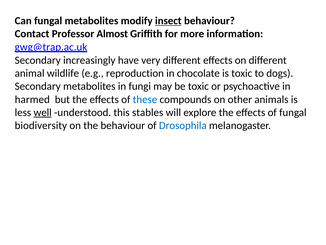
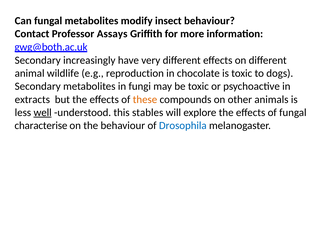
insect underline: present -> none (168, 21)
Almost: Almost -> Assays (112, 34)
gwg@trap.ac.uk: gwg@trap.ac.uk -> gwg@both.ac.uk (51, 47)
harmed: harmed -> extracts (32, 99)
these colour: blue -> orange (145, 99)
biodiversity: biodiversity -> characterise (41, 125)
